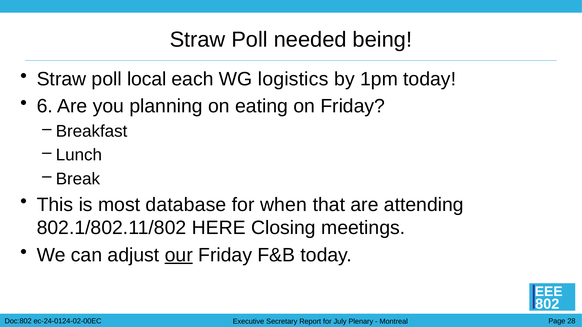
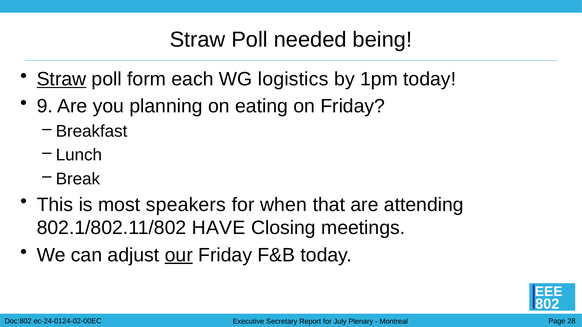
Straw underline: none -> present (61, 79)
local: local -> form (147, 79)
6: 6 -> 9 (45, 106)
database: database -> speakers (186, 205)
HERE: HERE -> HAVE (219, 228)
